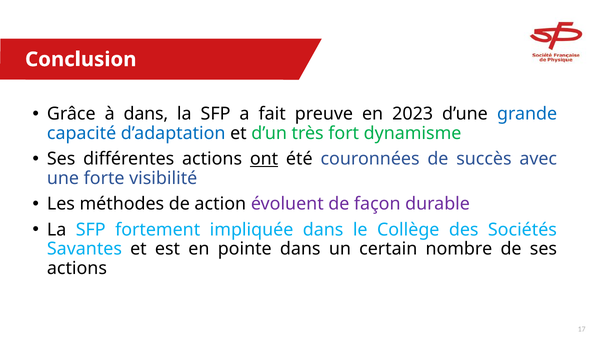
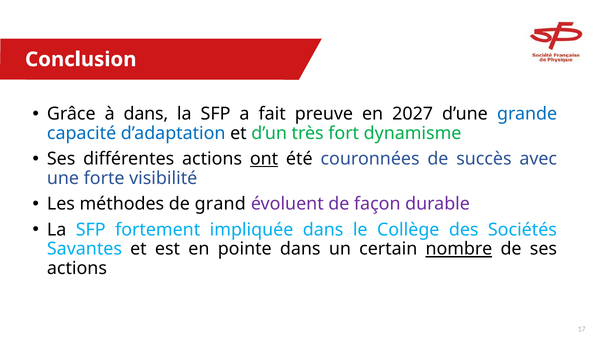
2023: 2023 -> 2027 (413, 114)
action: action -> grand (220, 204)
nombre underline: none -> present (459, 249)
